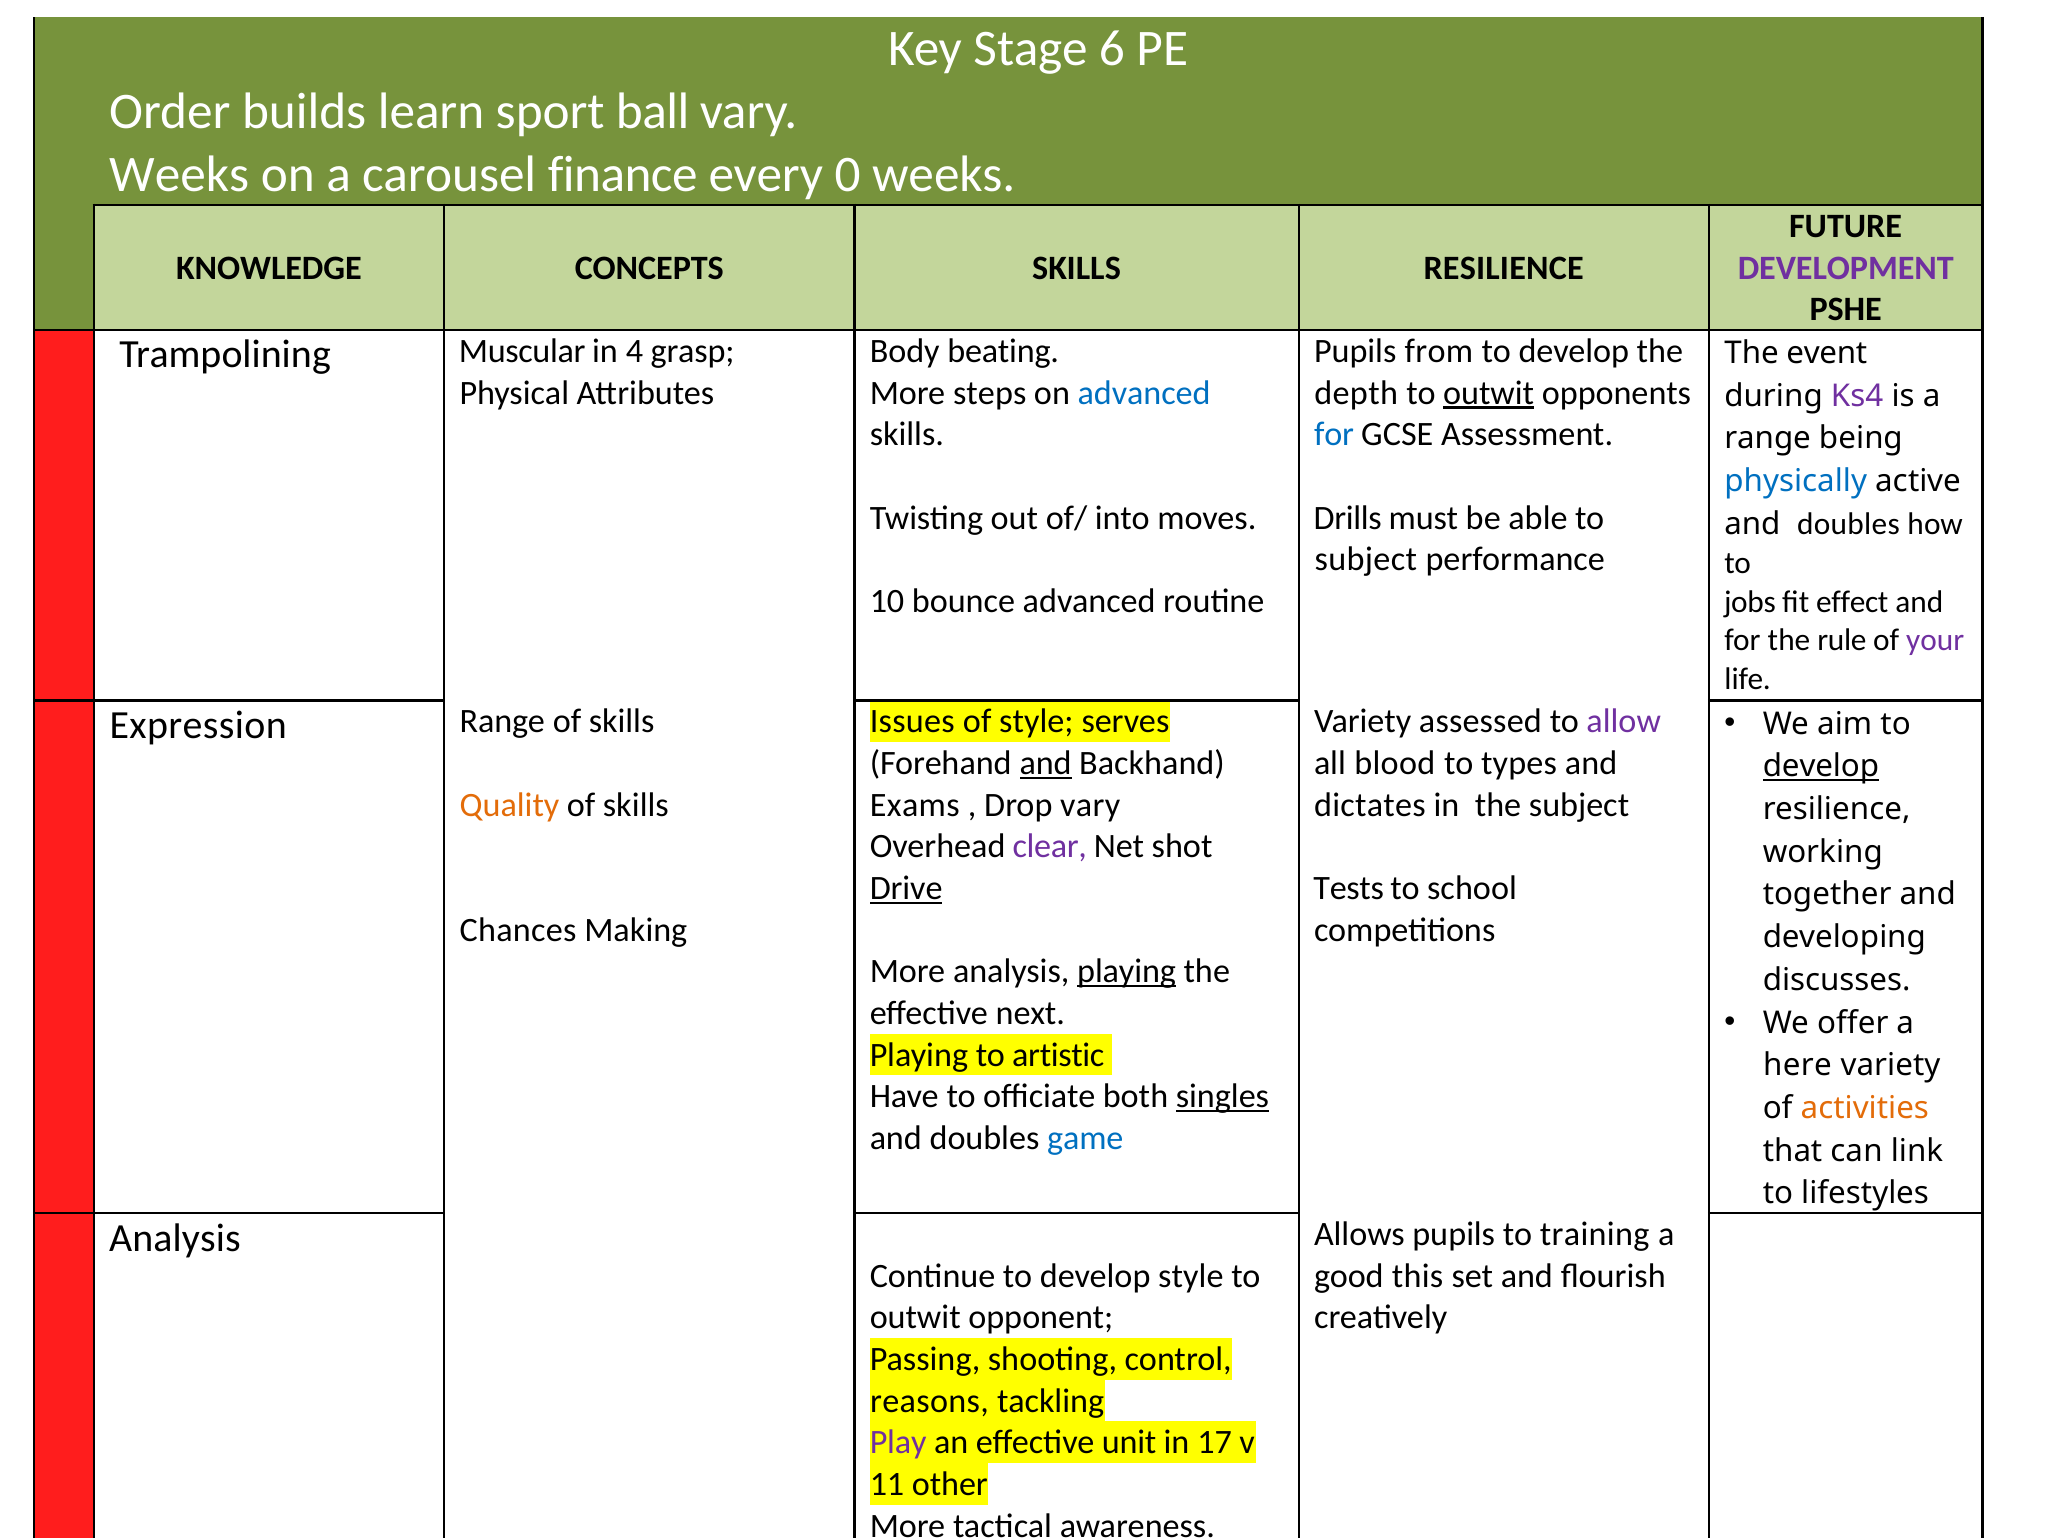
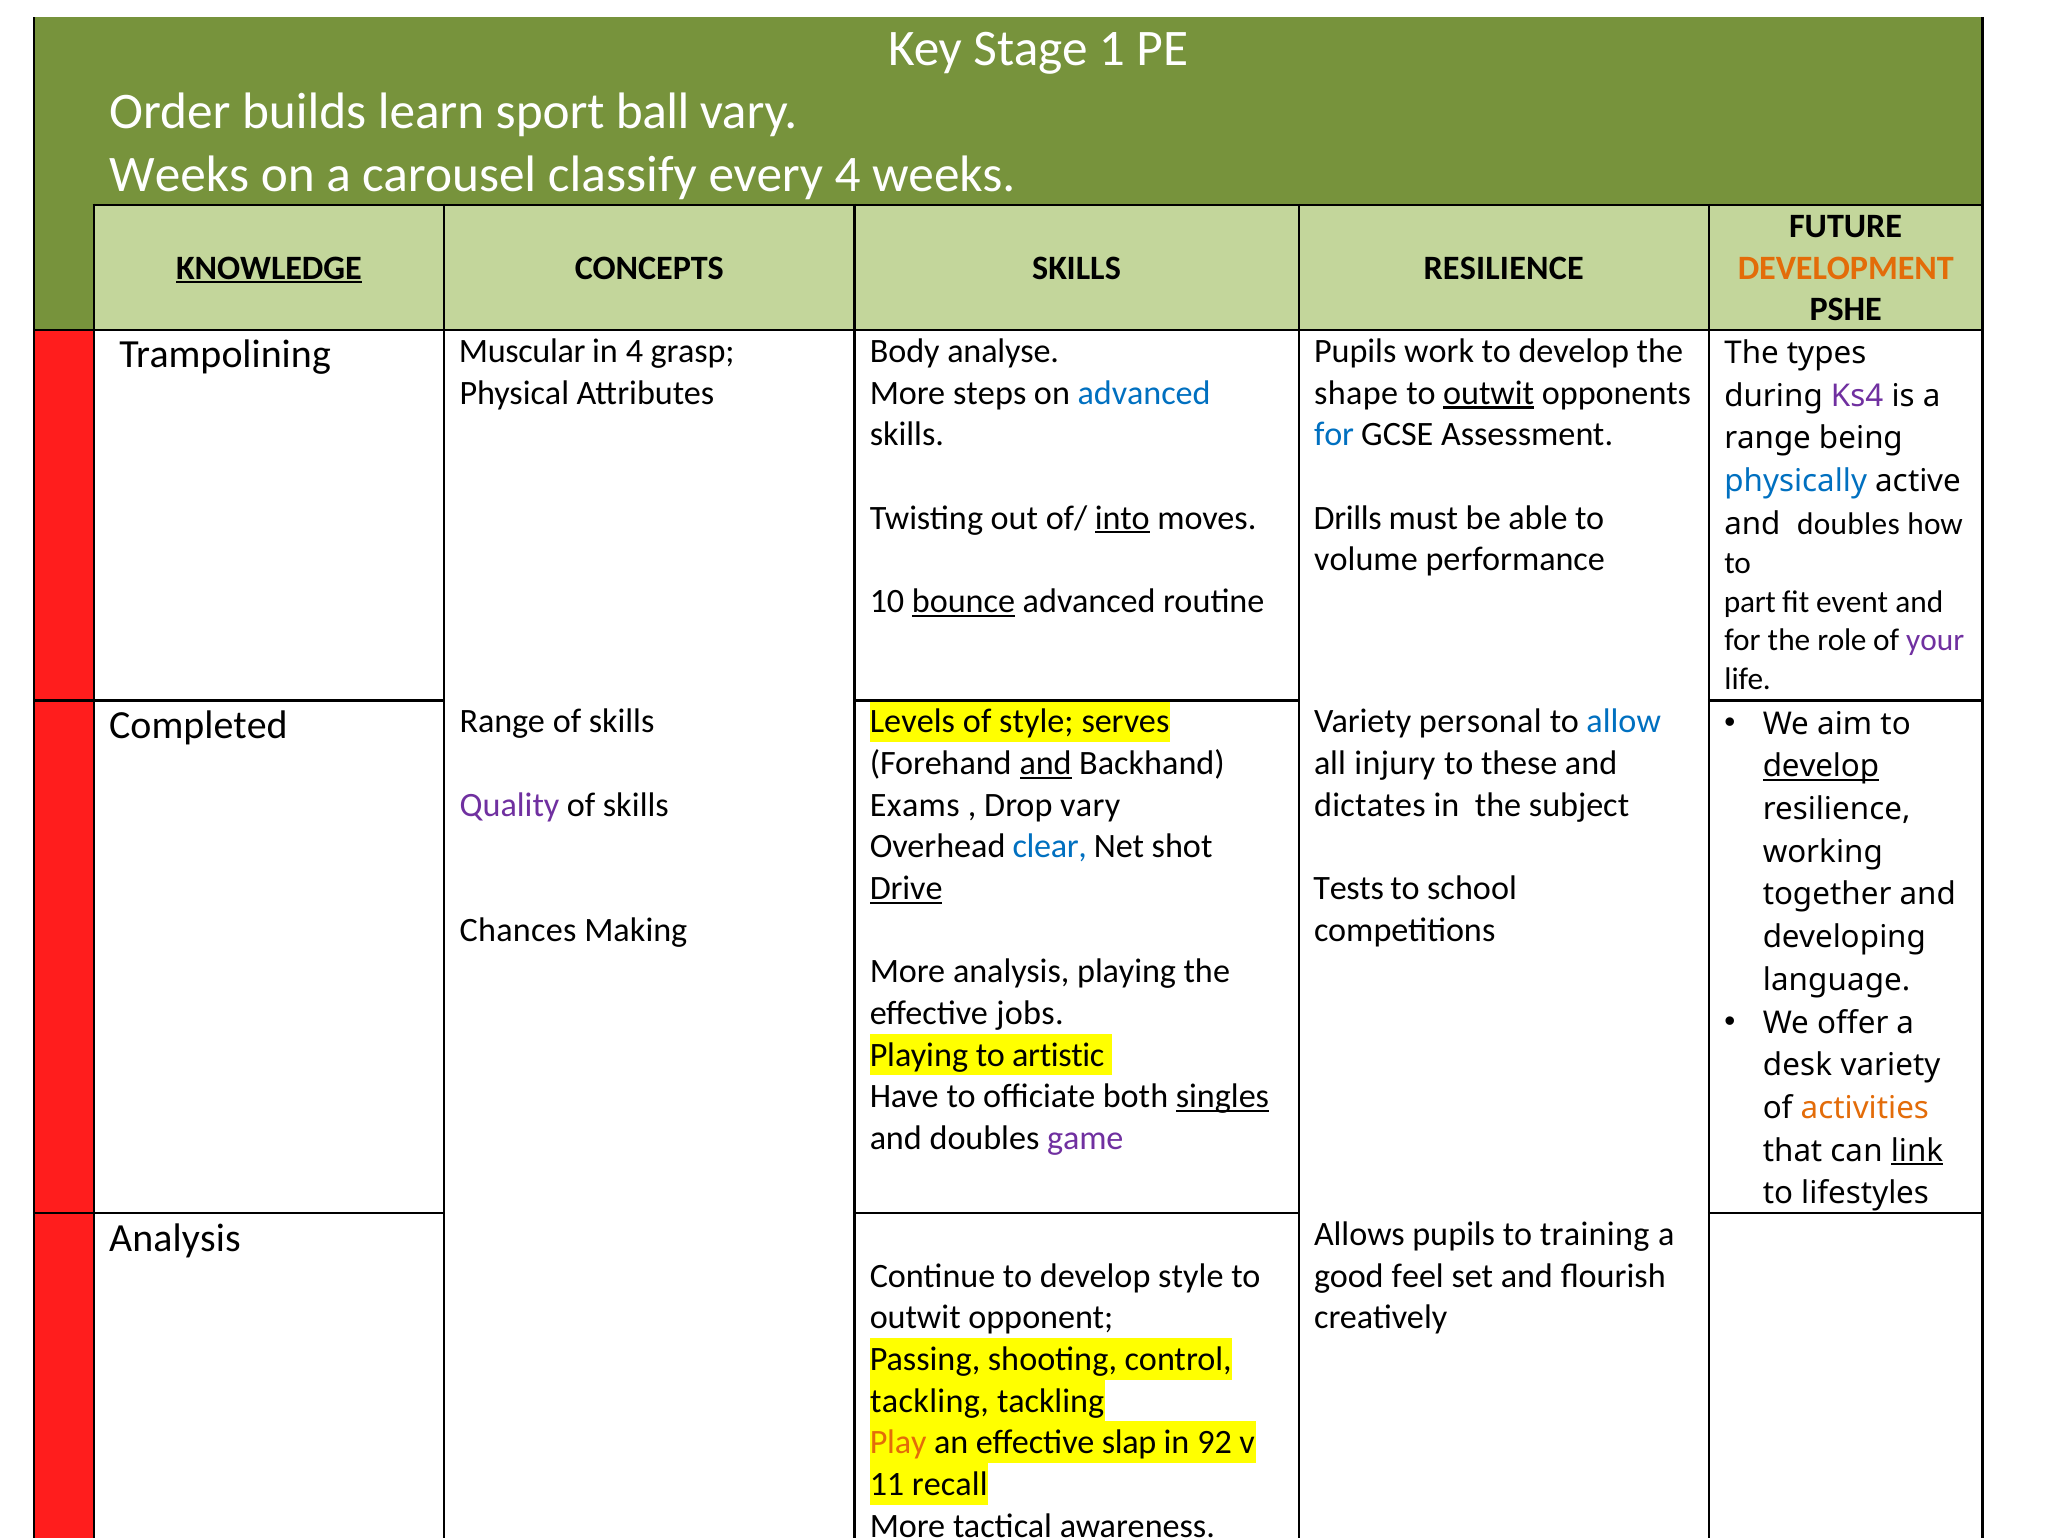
6: 6 -> 1 (1112, 49)
finance: finance -> classify (622, 174)
every 0: 0 -> 4 (848, 174)
KNOWLEDGE underline: none -> present (269, 268)
DEVELOPMENT colour: purple -> orange (1846, 268)
beating: beating -> analyse (1003, 351)
from: from -> work (1439, 351)
event: event -> types (1827, 353)
depth: depth -> shape (1356, 393)
into underline: none -> present (1122, 518)
subject: subject -> volume (1366, 560)
bounce underline: none -> present (963, 601)
jobs: jobs -> part (1750, 602)
effect: effect -> event (1852, 602)
rule: rule -> role (1842, 641)
Issues: Issues -> Levels (912, 722)
assessed: assessed -> personal (1480, 722)
allow colour: purple -> blue (1624, 722)
Expression: Expression -> Completed (198, 725)
blood: blood -> injury (1395, 764)
types: types -> these (1519, 764)
Quality colour: orange -> purple (509, 805)
clear colour: purple -> blue (1050, 847)
playing underline: present -> none (1127, 972)
discusses: discusses -> language (1837, 980)
next: next -> jobs (1030, 1014)
here: here -> desk (1797, 1066)
game colour: blue -> purple (1085, 1138)
link underline: none -> present (1917, 1151)
this: this -> feel (1418, 1276)
reasons: reasons -> tackling (930, 1401)
Play colour: purple -> orange (898, 1443)
unit: unit -> slap (1129, 1443)
17: 17 -> 92 (1215, 1443)
other: other -> recall (950, 1485)
